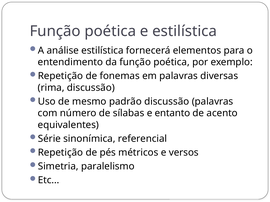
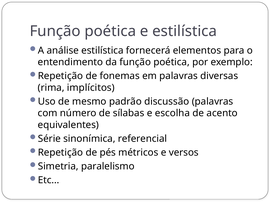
rima discussão: discussão -> implícitos (91, 88)
entanto: entanto -> escolha (172, 113)
